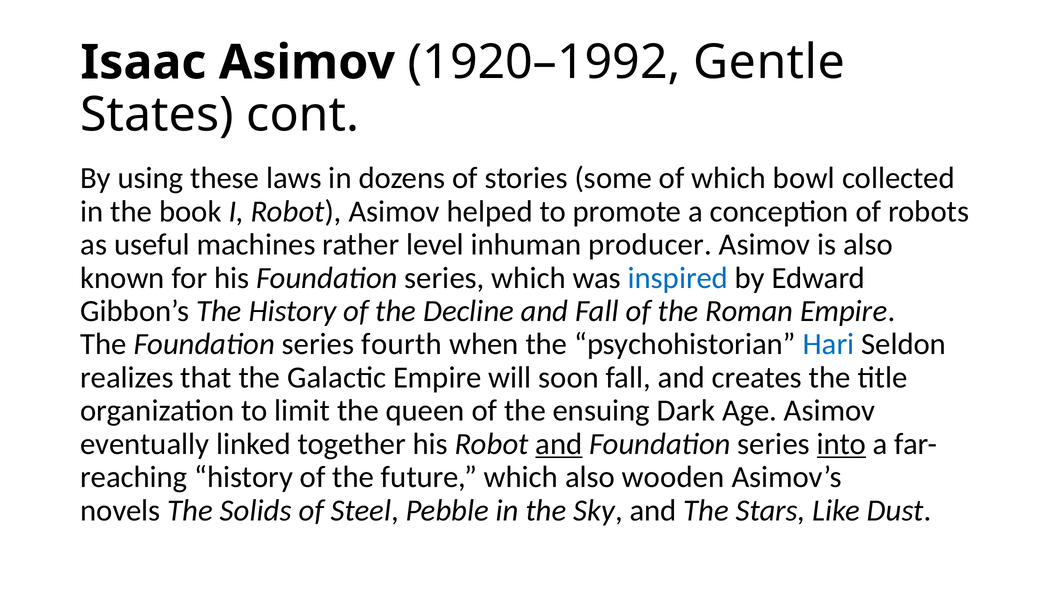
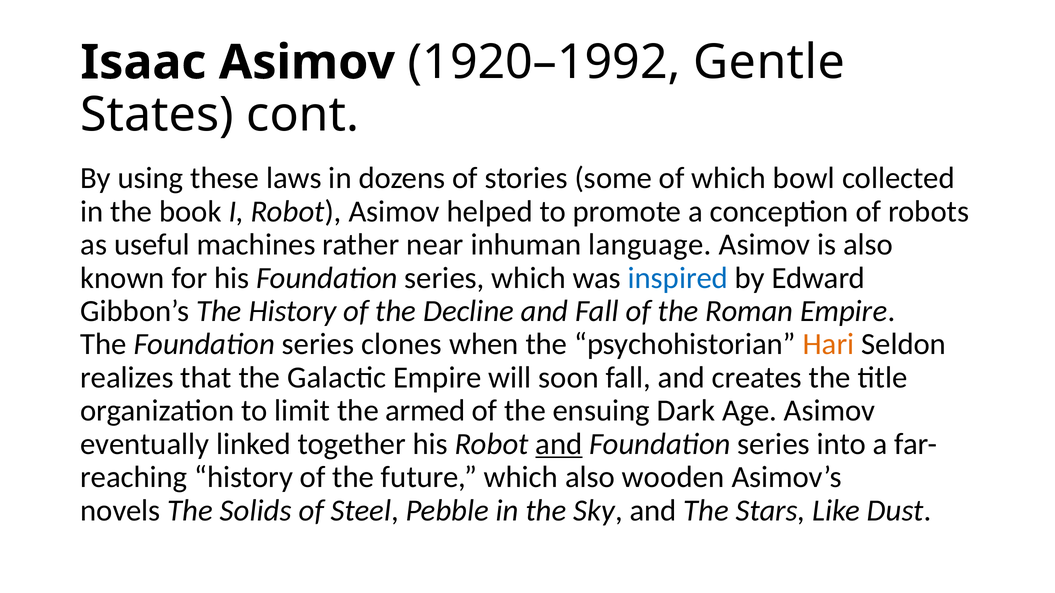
level: level -> near (435, 245)
producer: producer -> language (650, 245)
fourth: fourth -> clones (402, 345)
Hari colour: blue -> orange (828, 345)
queen: queen -> armed (425, 411)
into underline: present -> none (841, 444)
